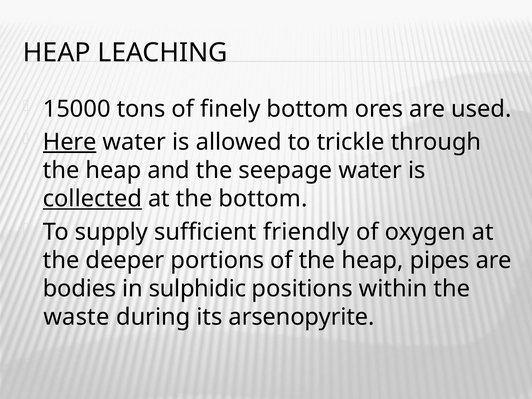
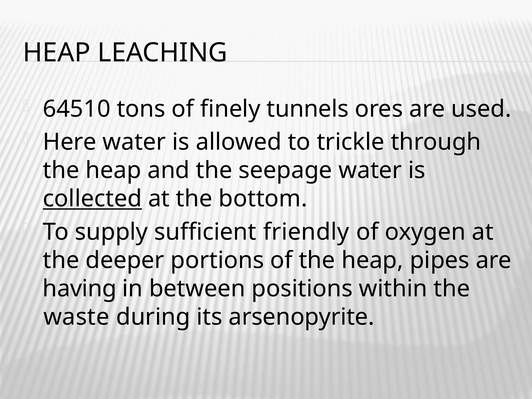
15000: 15000 -> 64510 (77, 109)
finely bottom: bottom -> tunnels (308, 109)
Here underline: present -> none (70, 142)
bodies: bodies -> having (80, 289)
sulphidic: sulphidic -> between (197, 289)
